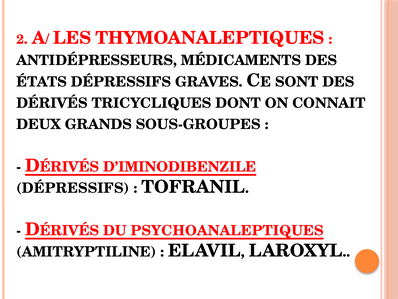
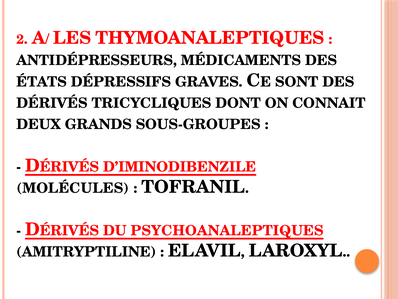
DÉPRESSIFS: DÉPRESSIFS -> MOLÉCULES (73, 188)
